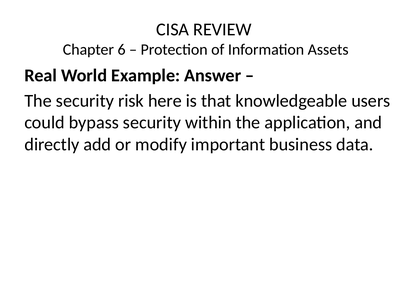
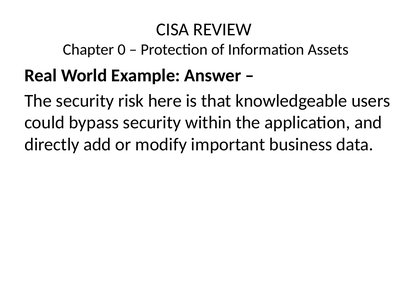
6: 6 -> 0 (122, 50)
